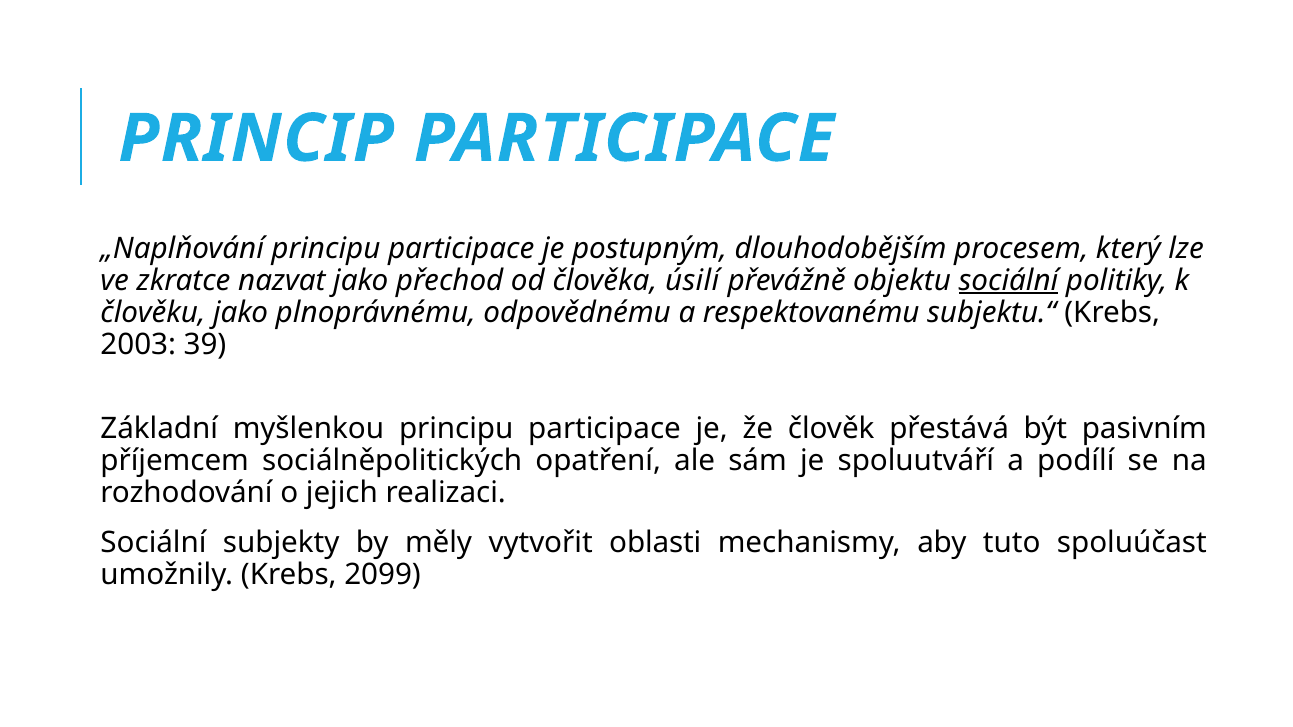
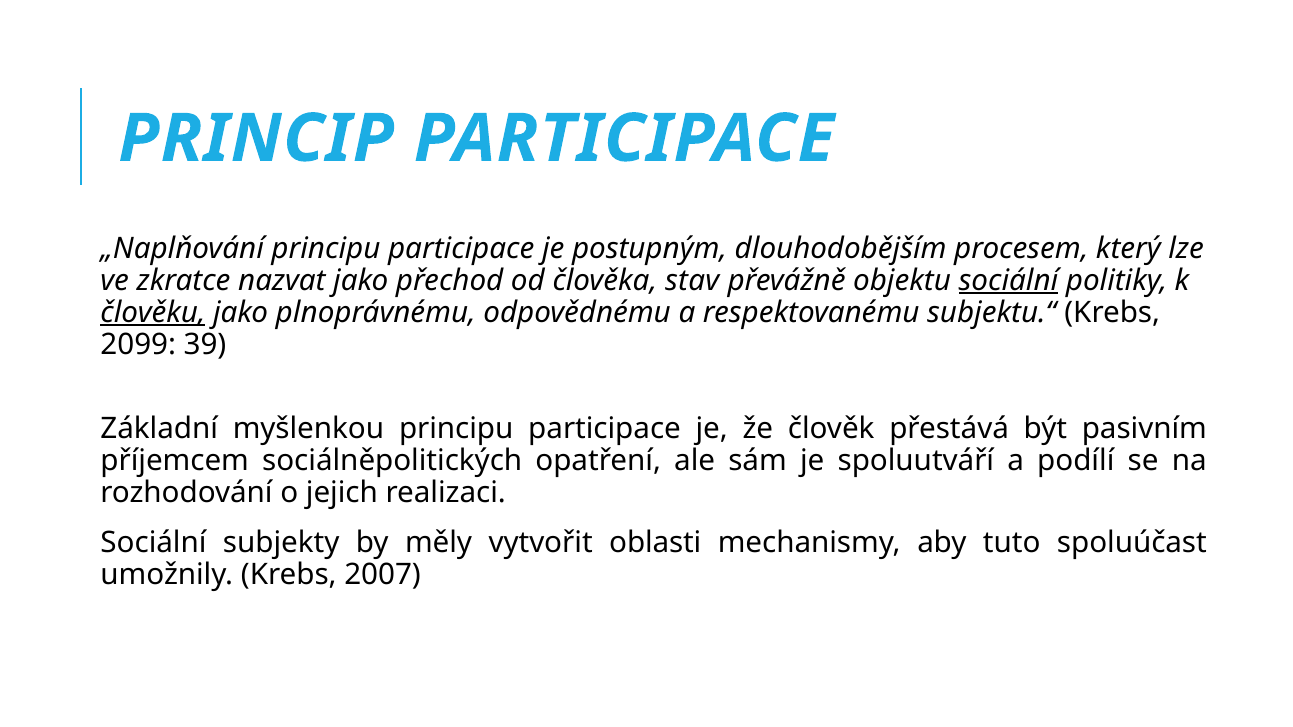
úsilí: úsilí -> stav (692, 281)
člověku underline: none -> present (153, 313)
2003: 2003 -> 2099 (138, 345)
2099: 2099 -> 2007 (383, 575)
